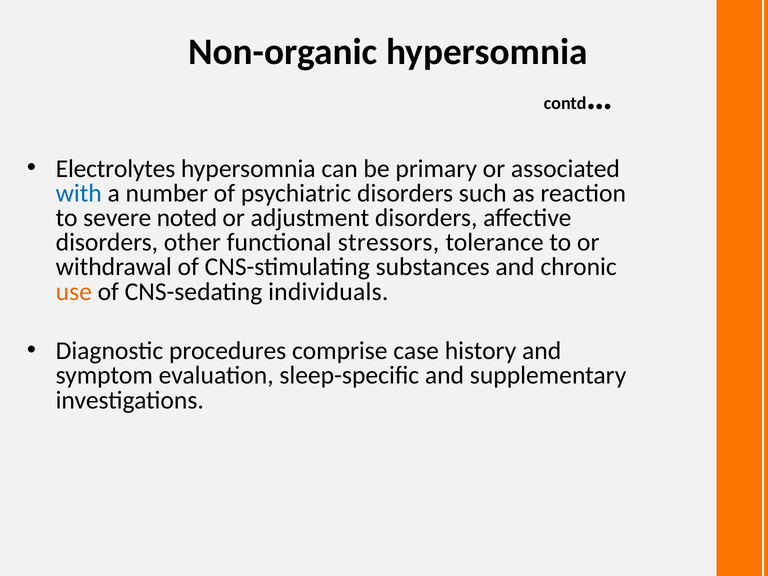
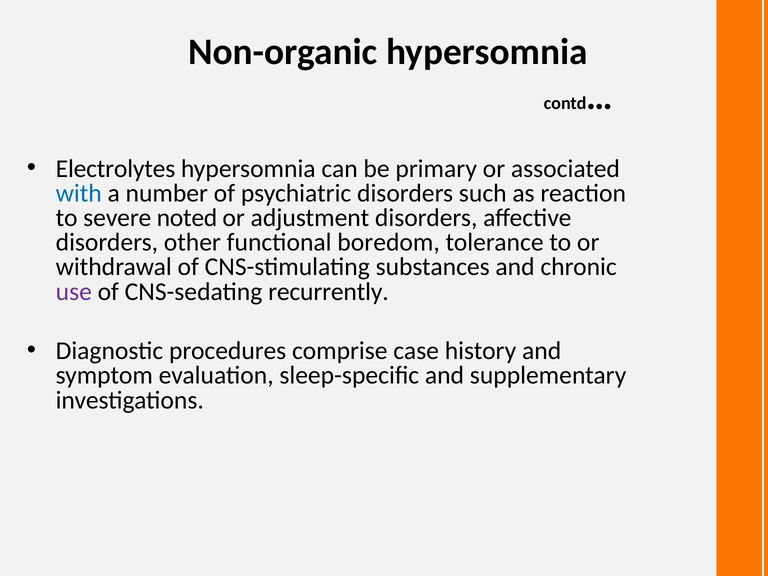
stressors: stressors -> boredom (389, 242)
use colour: orange -> purple (74, 292)
individuals: individuals -> recurrently (328, 292)
